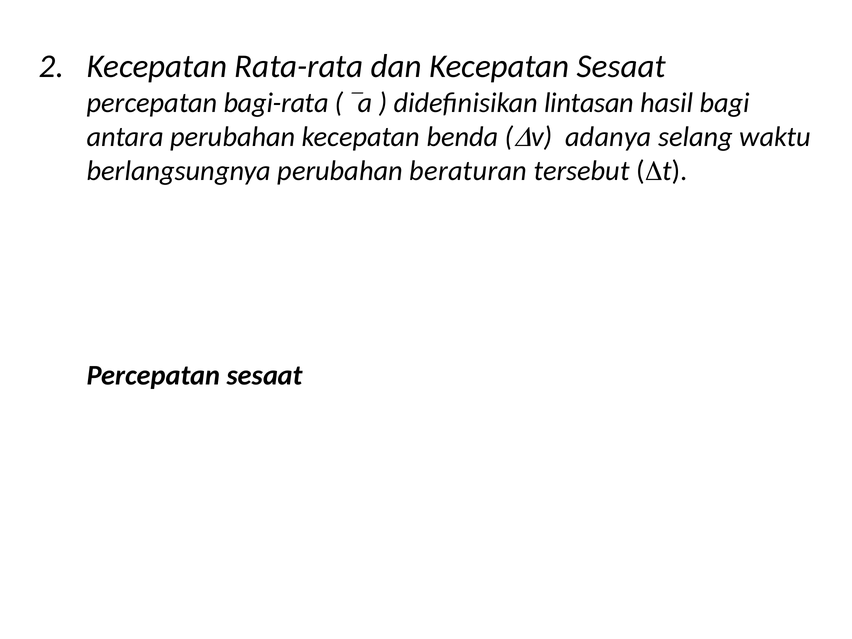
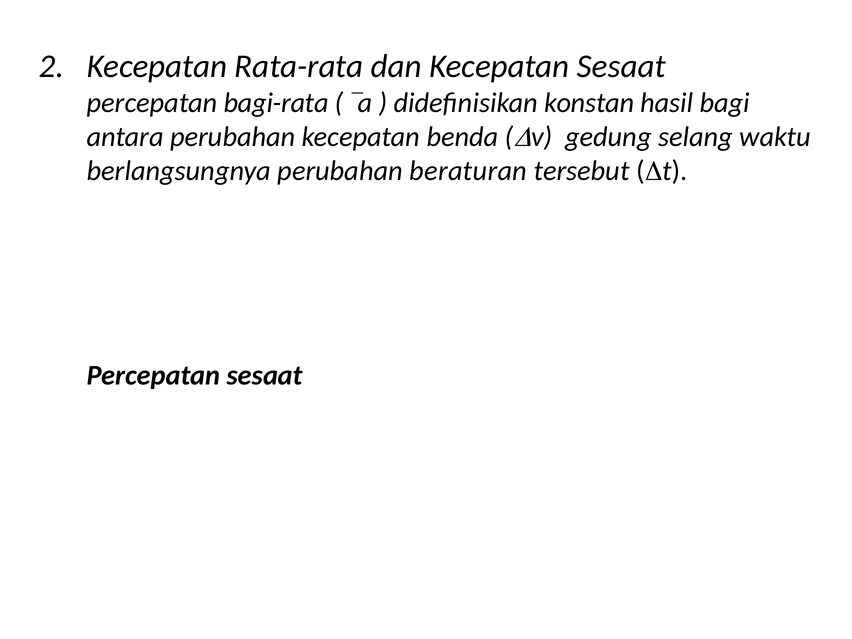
lintasan: lintasan -> konstan (589, 103)
adanya: adanya -> gedung (608, 137)
